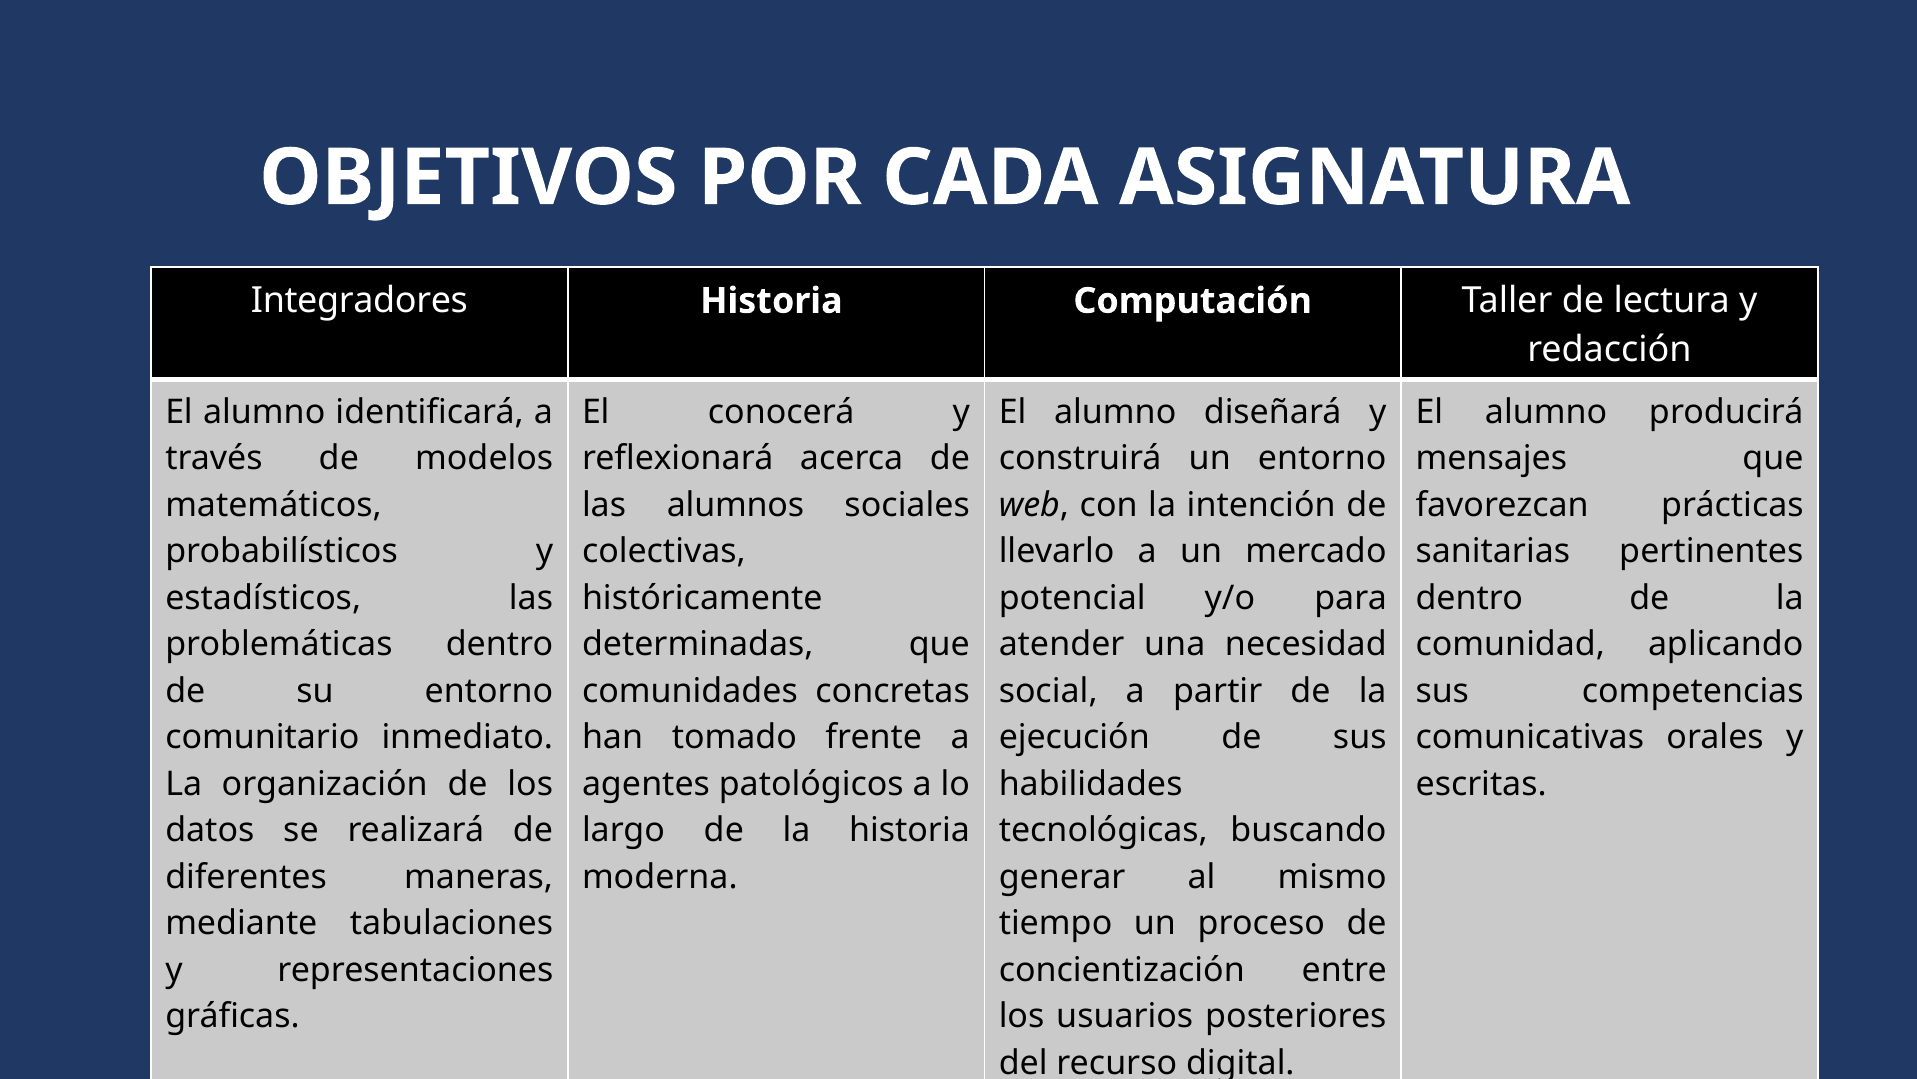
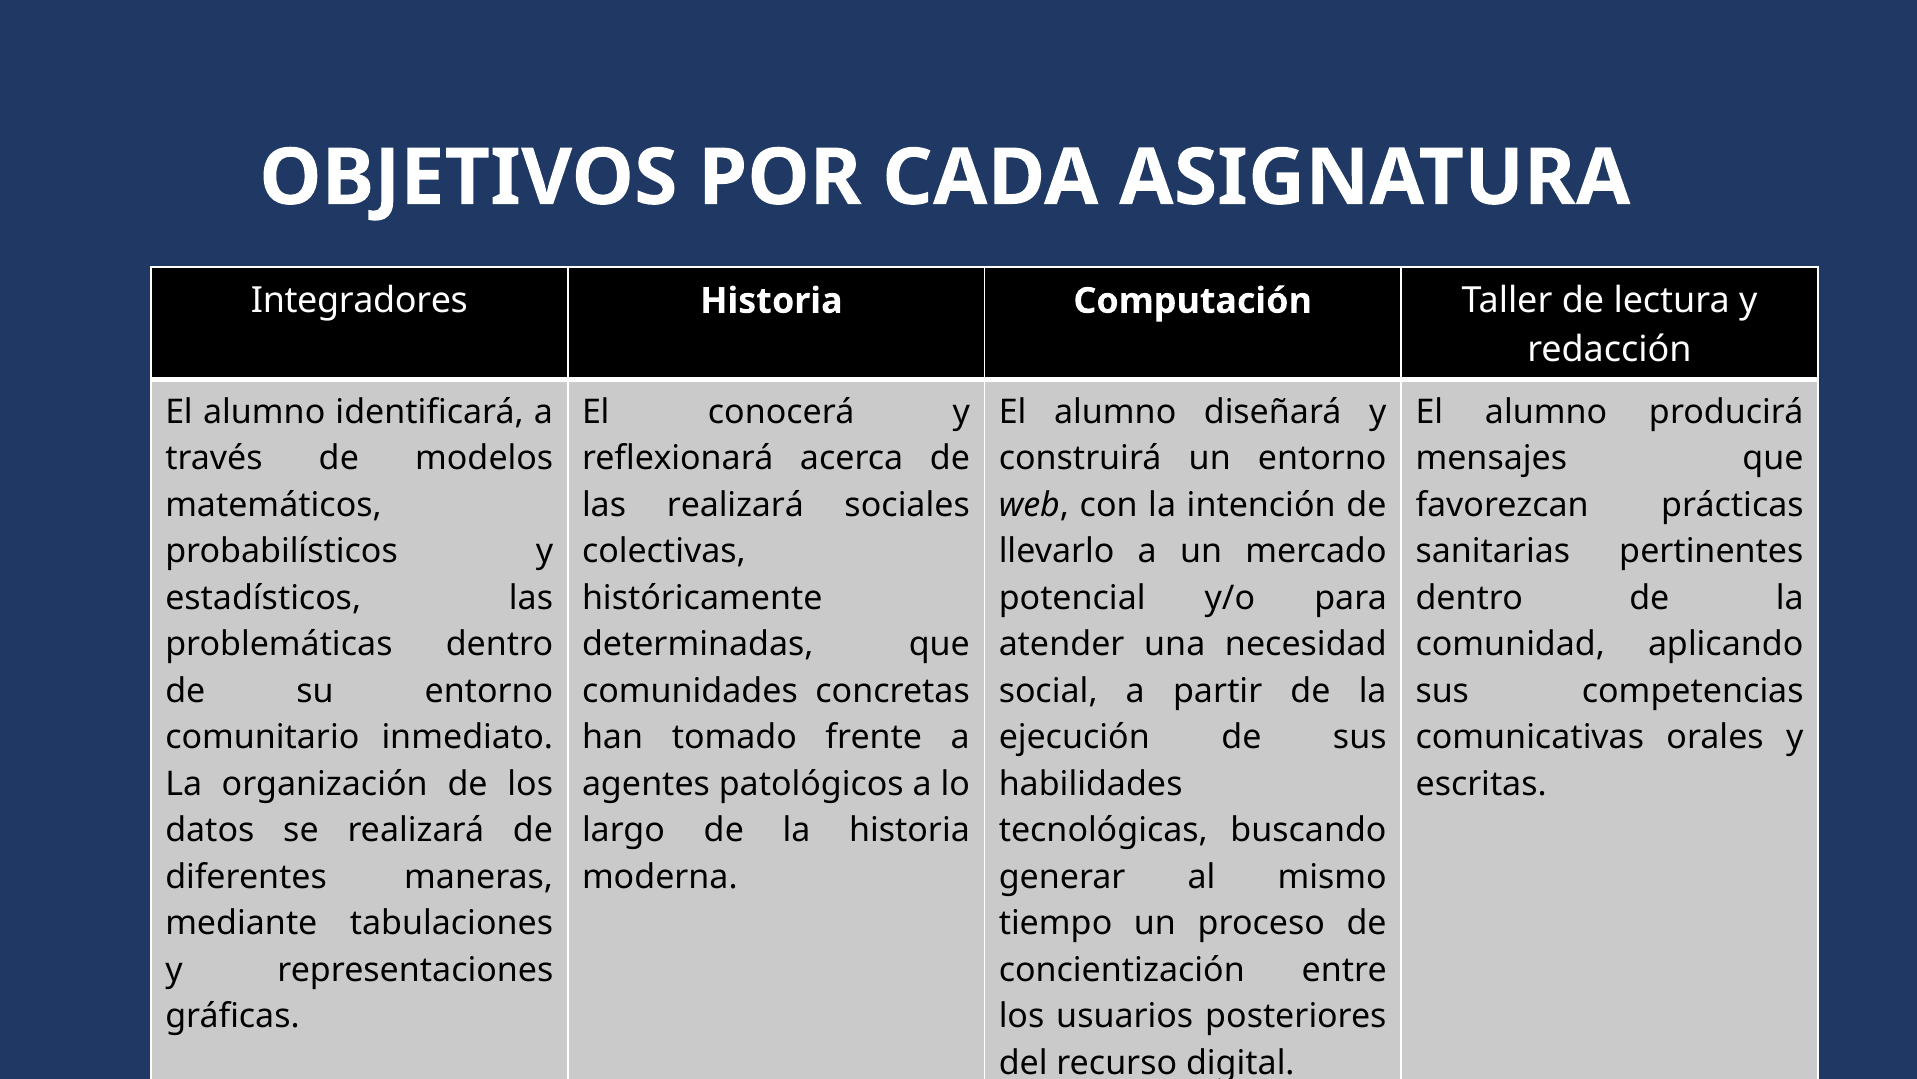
las alumnos: alumnos -> realizará (735, 505)
